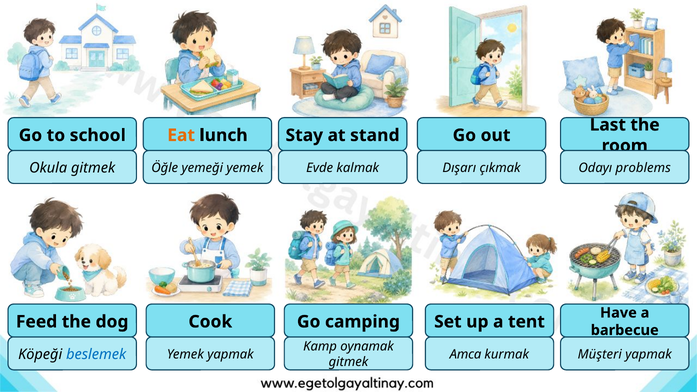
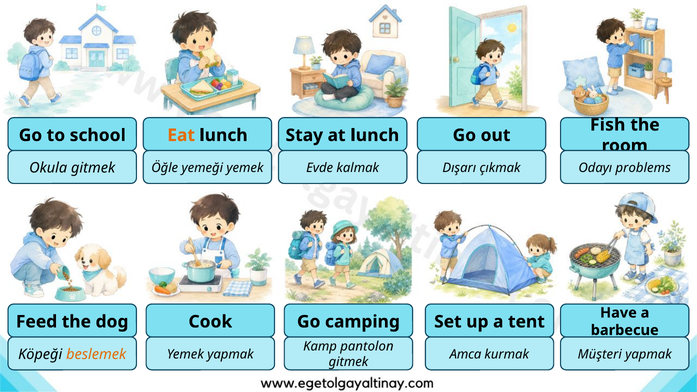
Last: Last -> Fish (608, 125)
at stand: stand -> lunch (375, 135)
oynamak: oynamak -> pantolon (367, 347)
beslemek colour: blue -> orange (96, 354)
